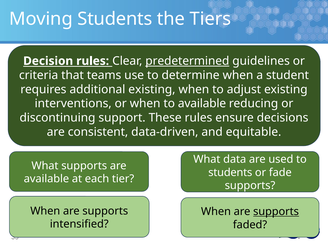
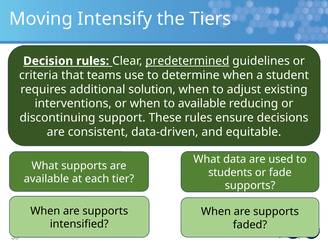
Moving Students: Students -> Intensify (115, 19)
additional existing: existing -> solution (152, 89)
supports underline: present -> none (276, 212)
